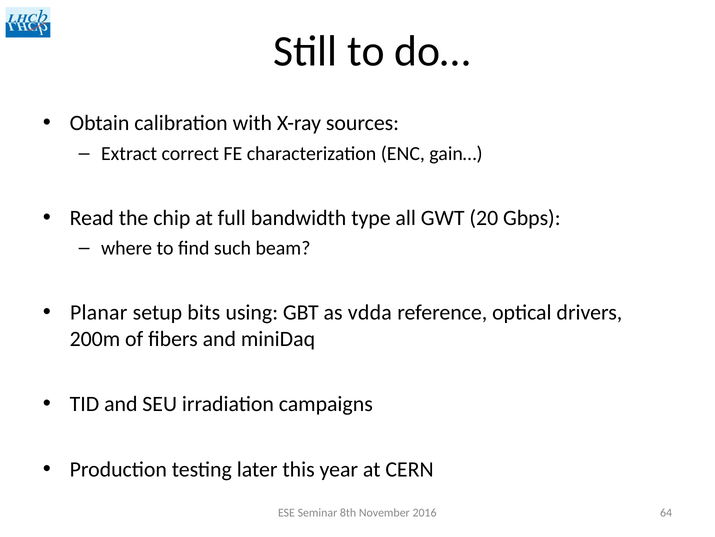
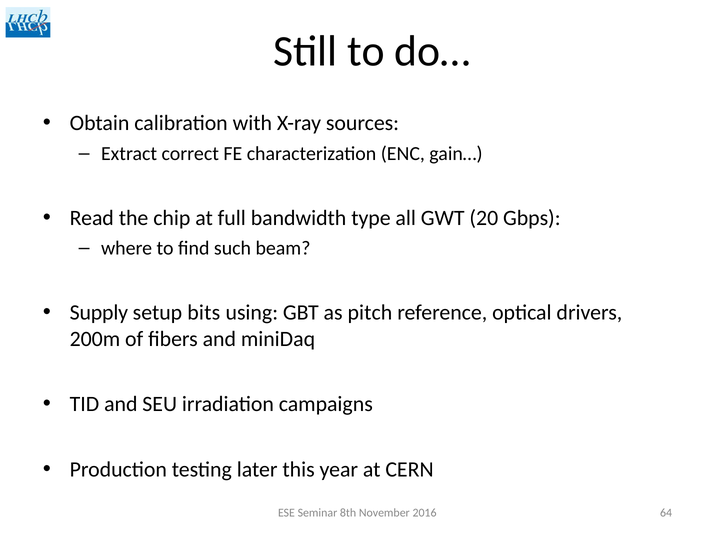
Planar: Planar -> Supply (99, 312)
vdda: vdda -> pitch (370, 312)
